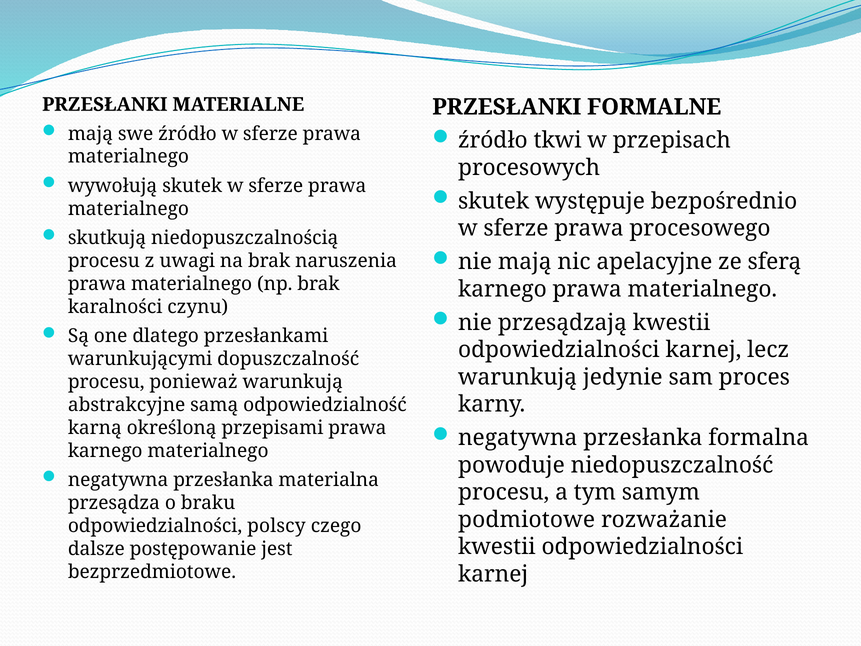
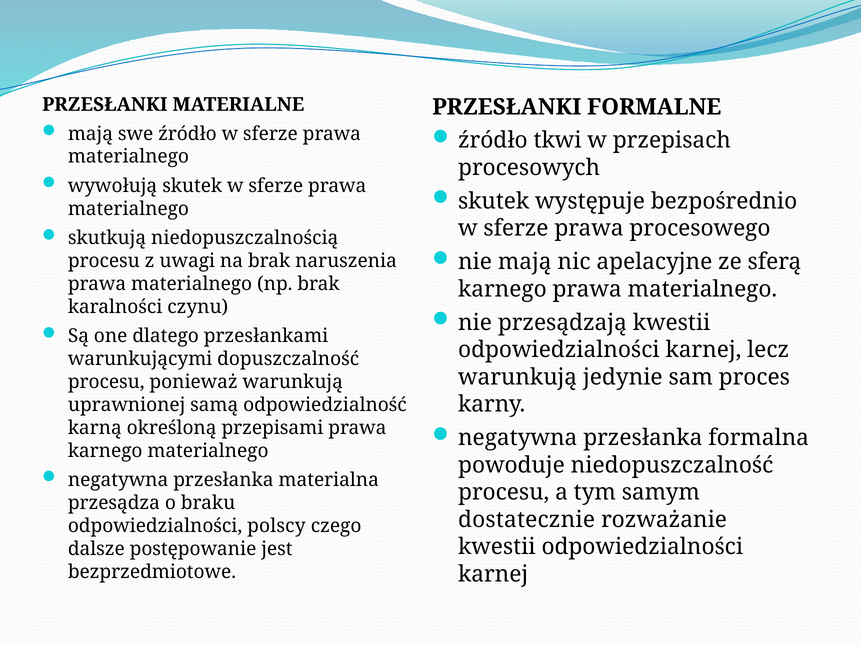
abstrakcyjne: abstrakcyjne -> uprawnionej (127, 405)
podmiotowe: podmiotowe -> dostatecznie (527, 519)
